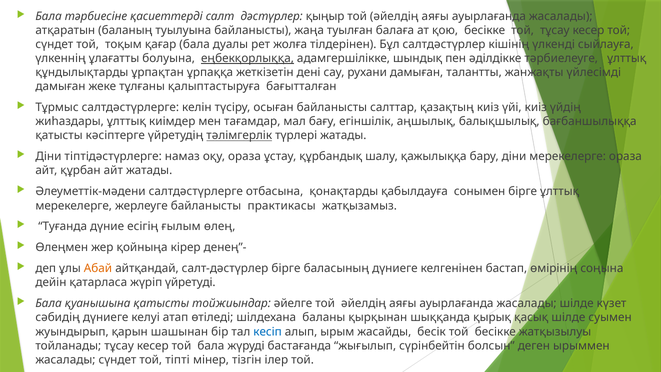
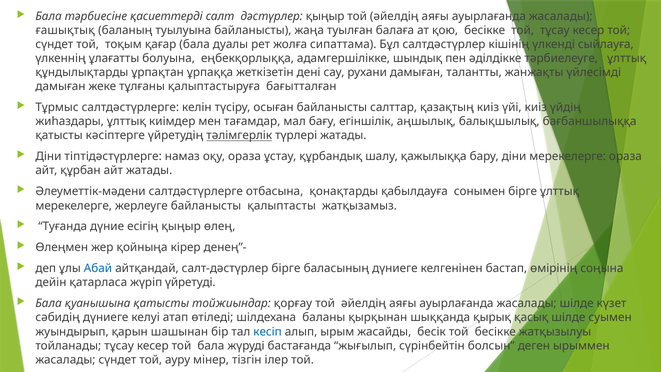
атқаратын: атқаратын -> ғашықтық (65, 30)
тілдерінен: тілдерінен -> сипаттама (343, 44)
еңбекқорлыққа underline: present -> none (247, 58)
практикасы: практикасы -> қалыптасты (282, 206)
есігің ғылым: ғылым -> қыңыр (181, 226)
Абай colour: orange -> blue (98, 268)
әйелге: әйелге -> қорғау (293, 303)
той тіпті: тіпті -> ауру (178, 360)
